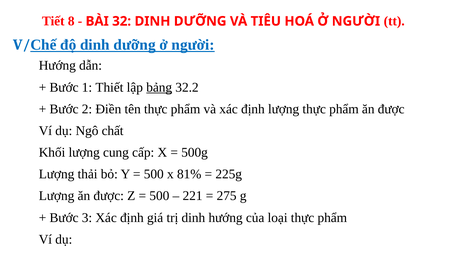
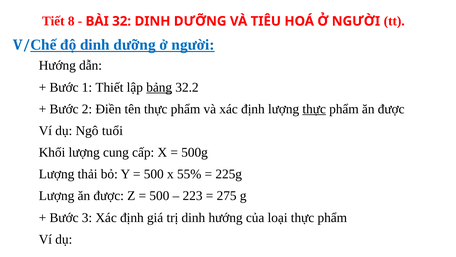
thực underline: none -> present (314, 109)
chất: chất -> tuổi (112, 130)
81%: 81% -> 55% (189, 174)
221: 221 -> 223 (193, 196)
